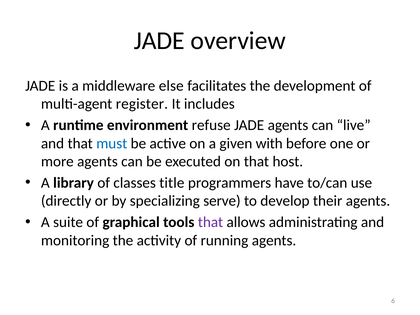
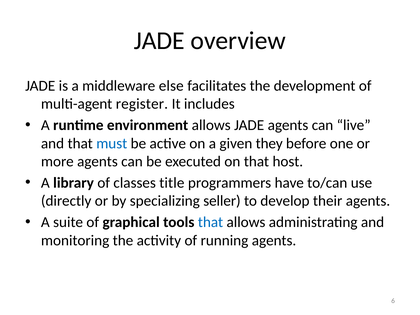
environment refuse: refuse -> allows (211, 125)
with: with -> they (269, 143)
serve: serve -> seller (222, 201)
that colour: purple -> blue (211, 222)
